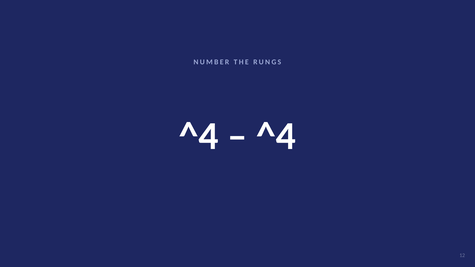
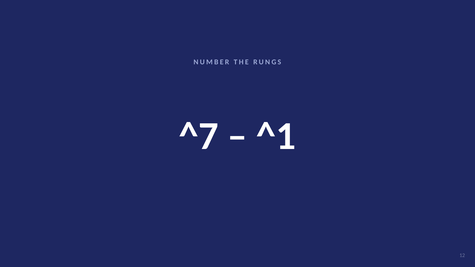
^4: ^4 -> ^7 (199, 136)
^4: ^4 -> ^1 (276, 136)
